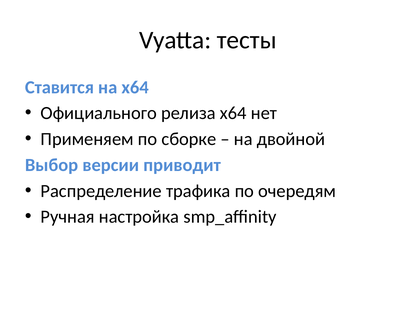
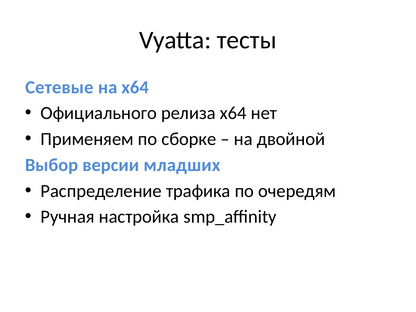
Ставится: Ставится -> Сетевые (59, 87)
приводит: приводит -> младших (182, 165)
